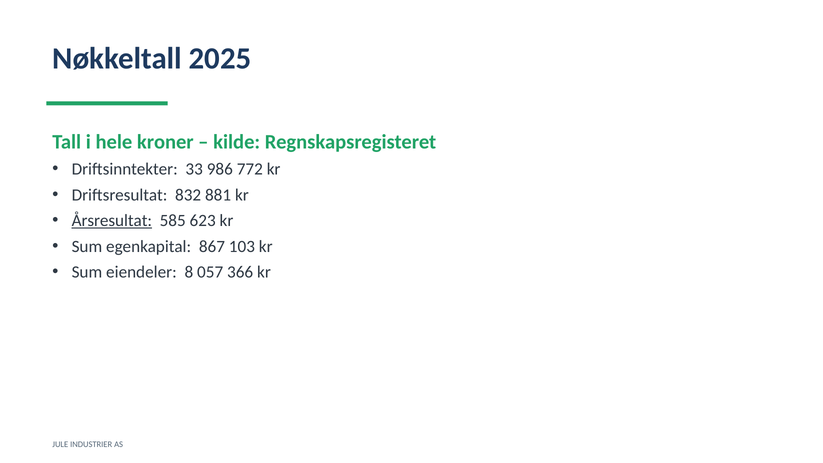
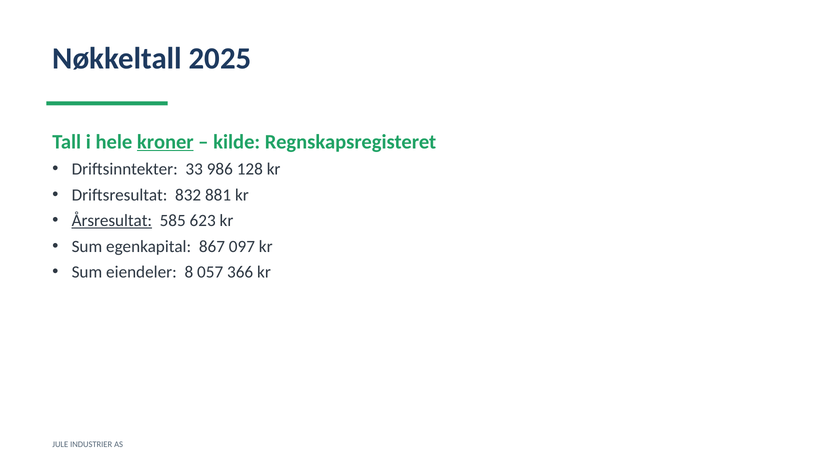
kroner underline: none -> present (165, 142)
772: 772 -> 128 (250, 169)
103: 103 -> 097 (242, 246)
